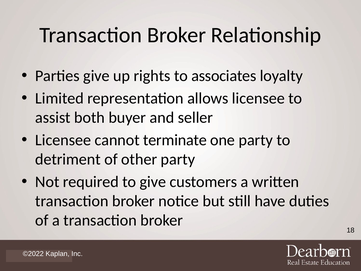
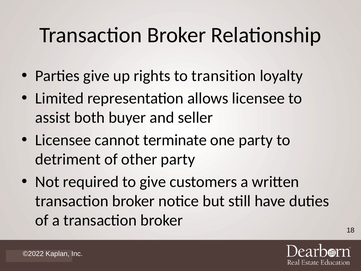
associates: associates -> transition (224, 76)
